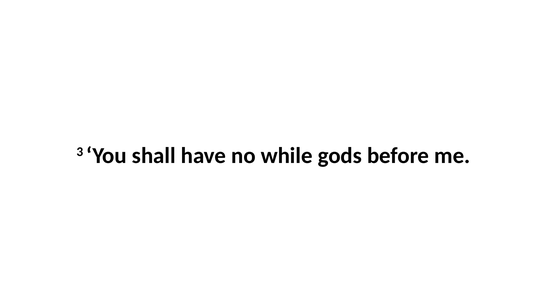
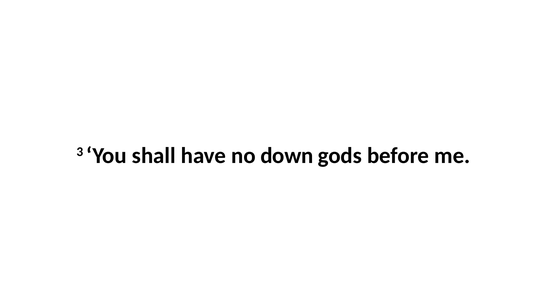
while: while -> down (287, 155)
